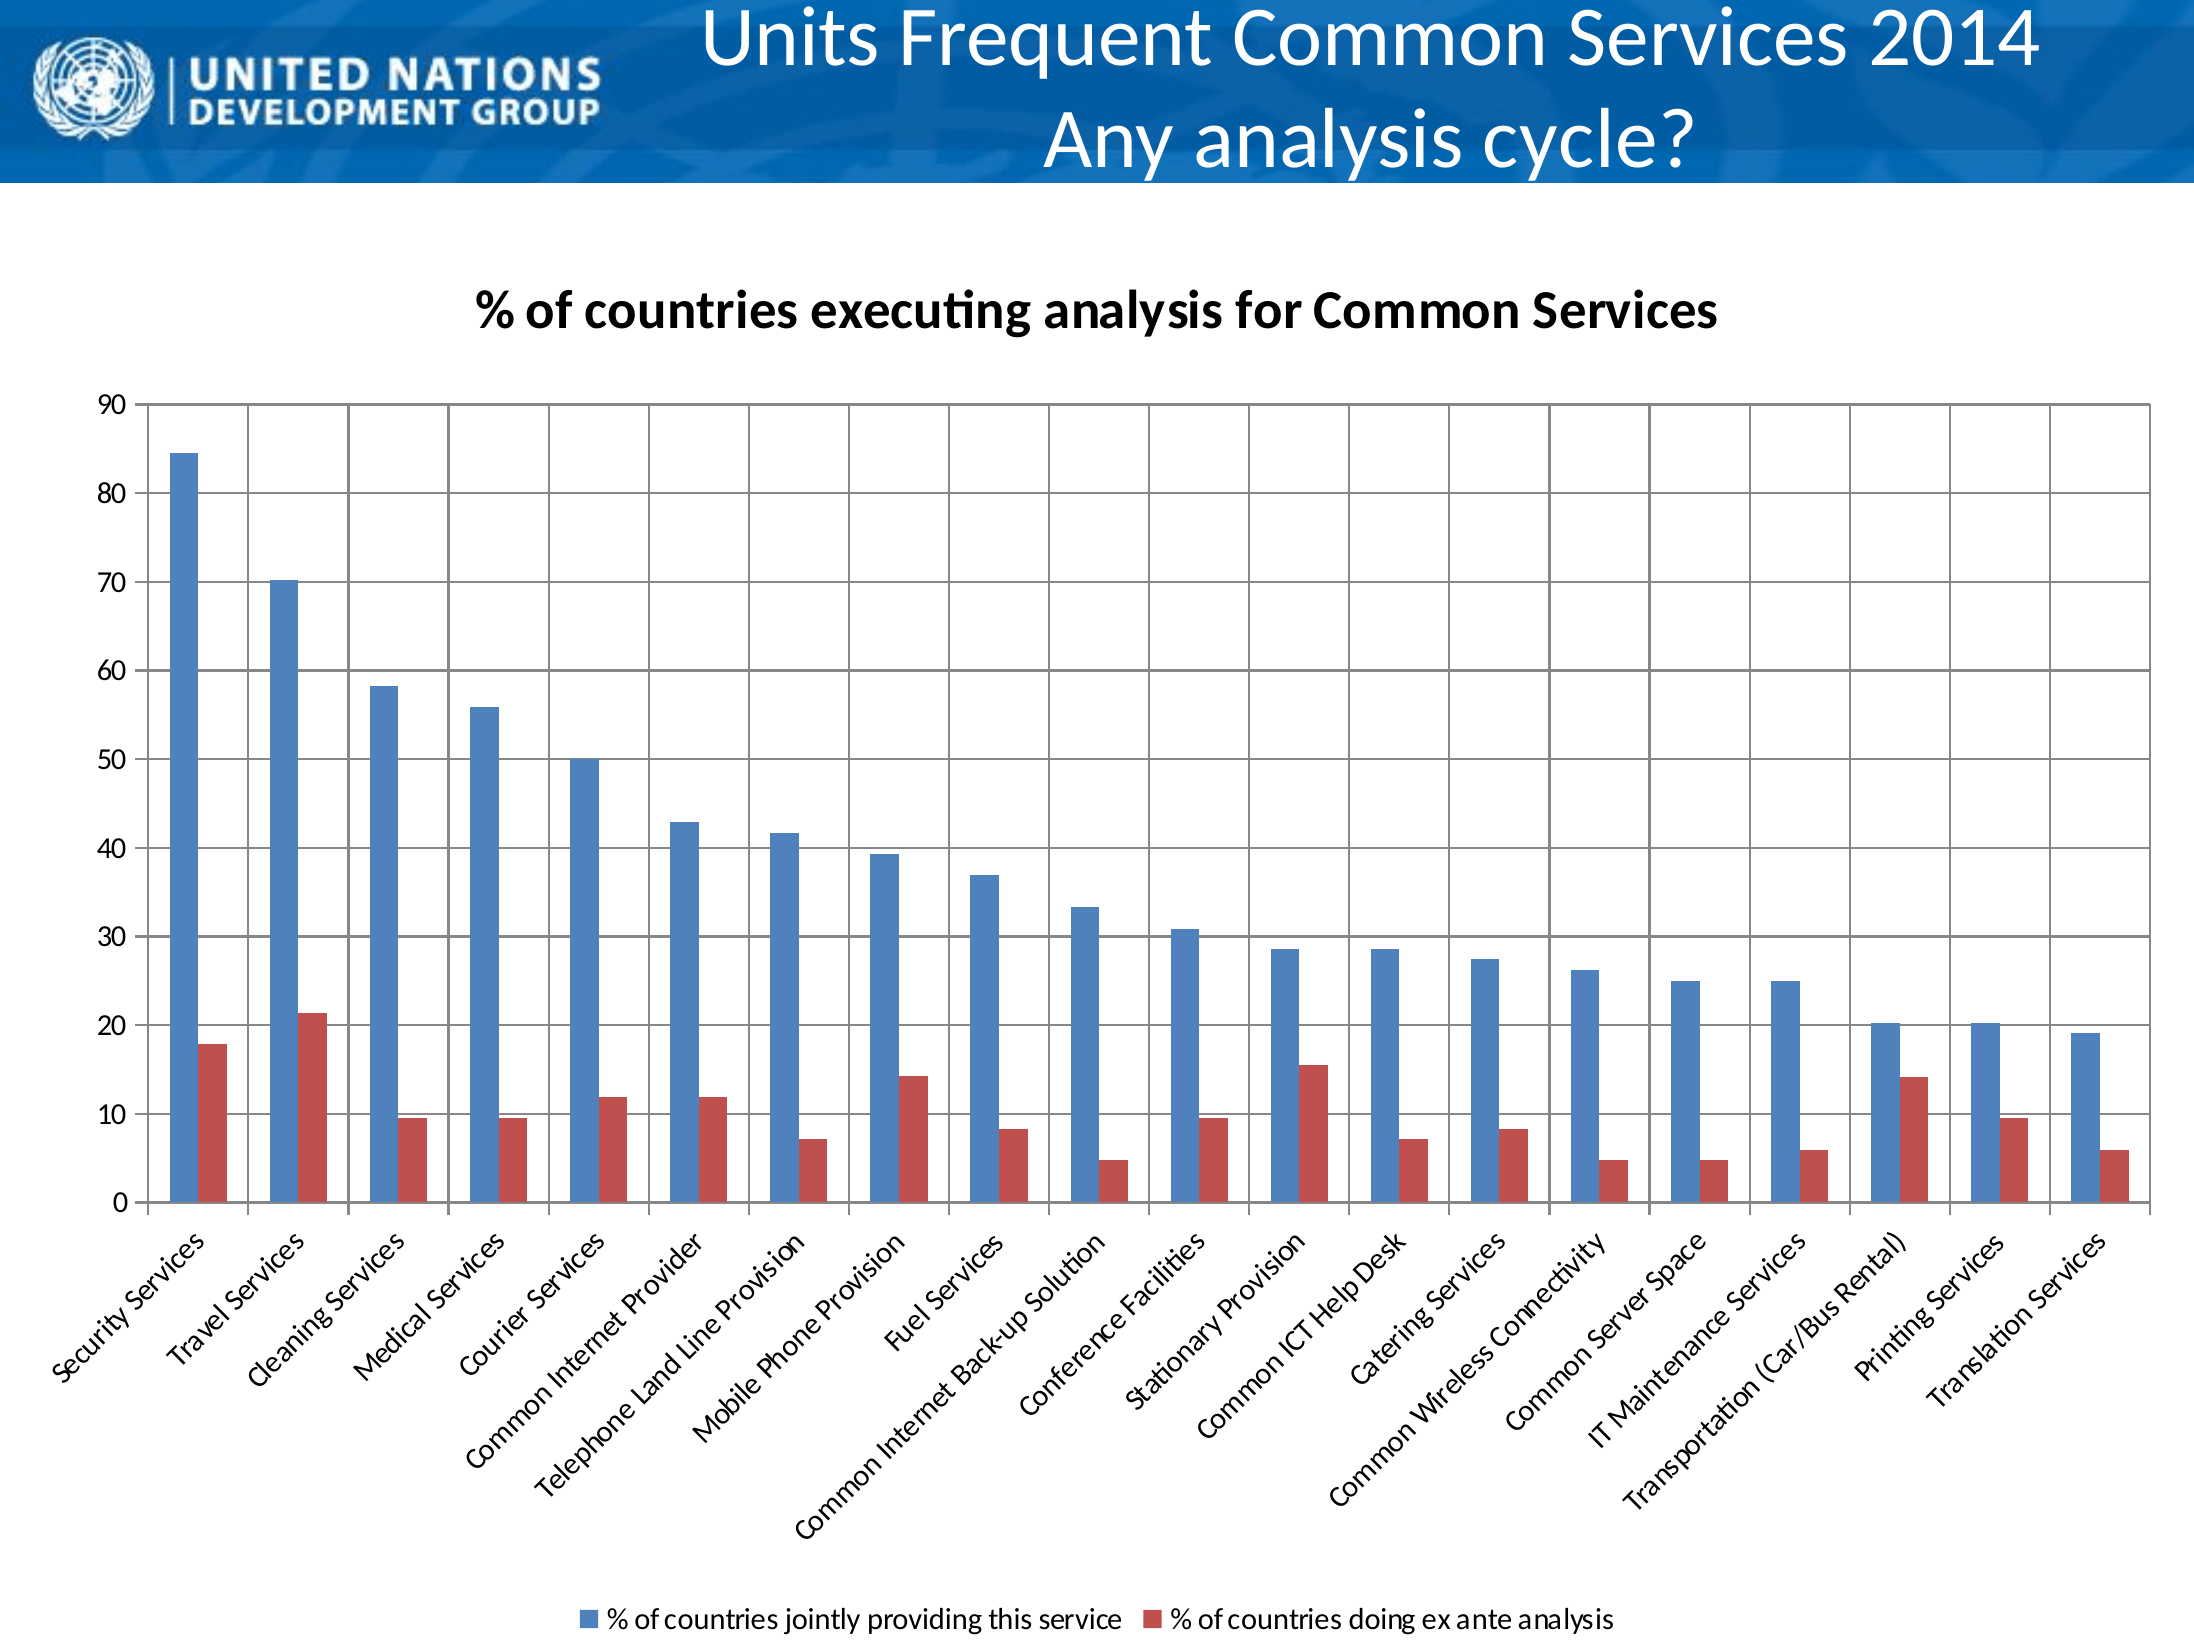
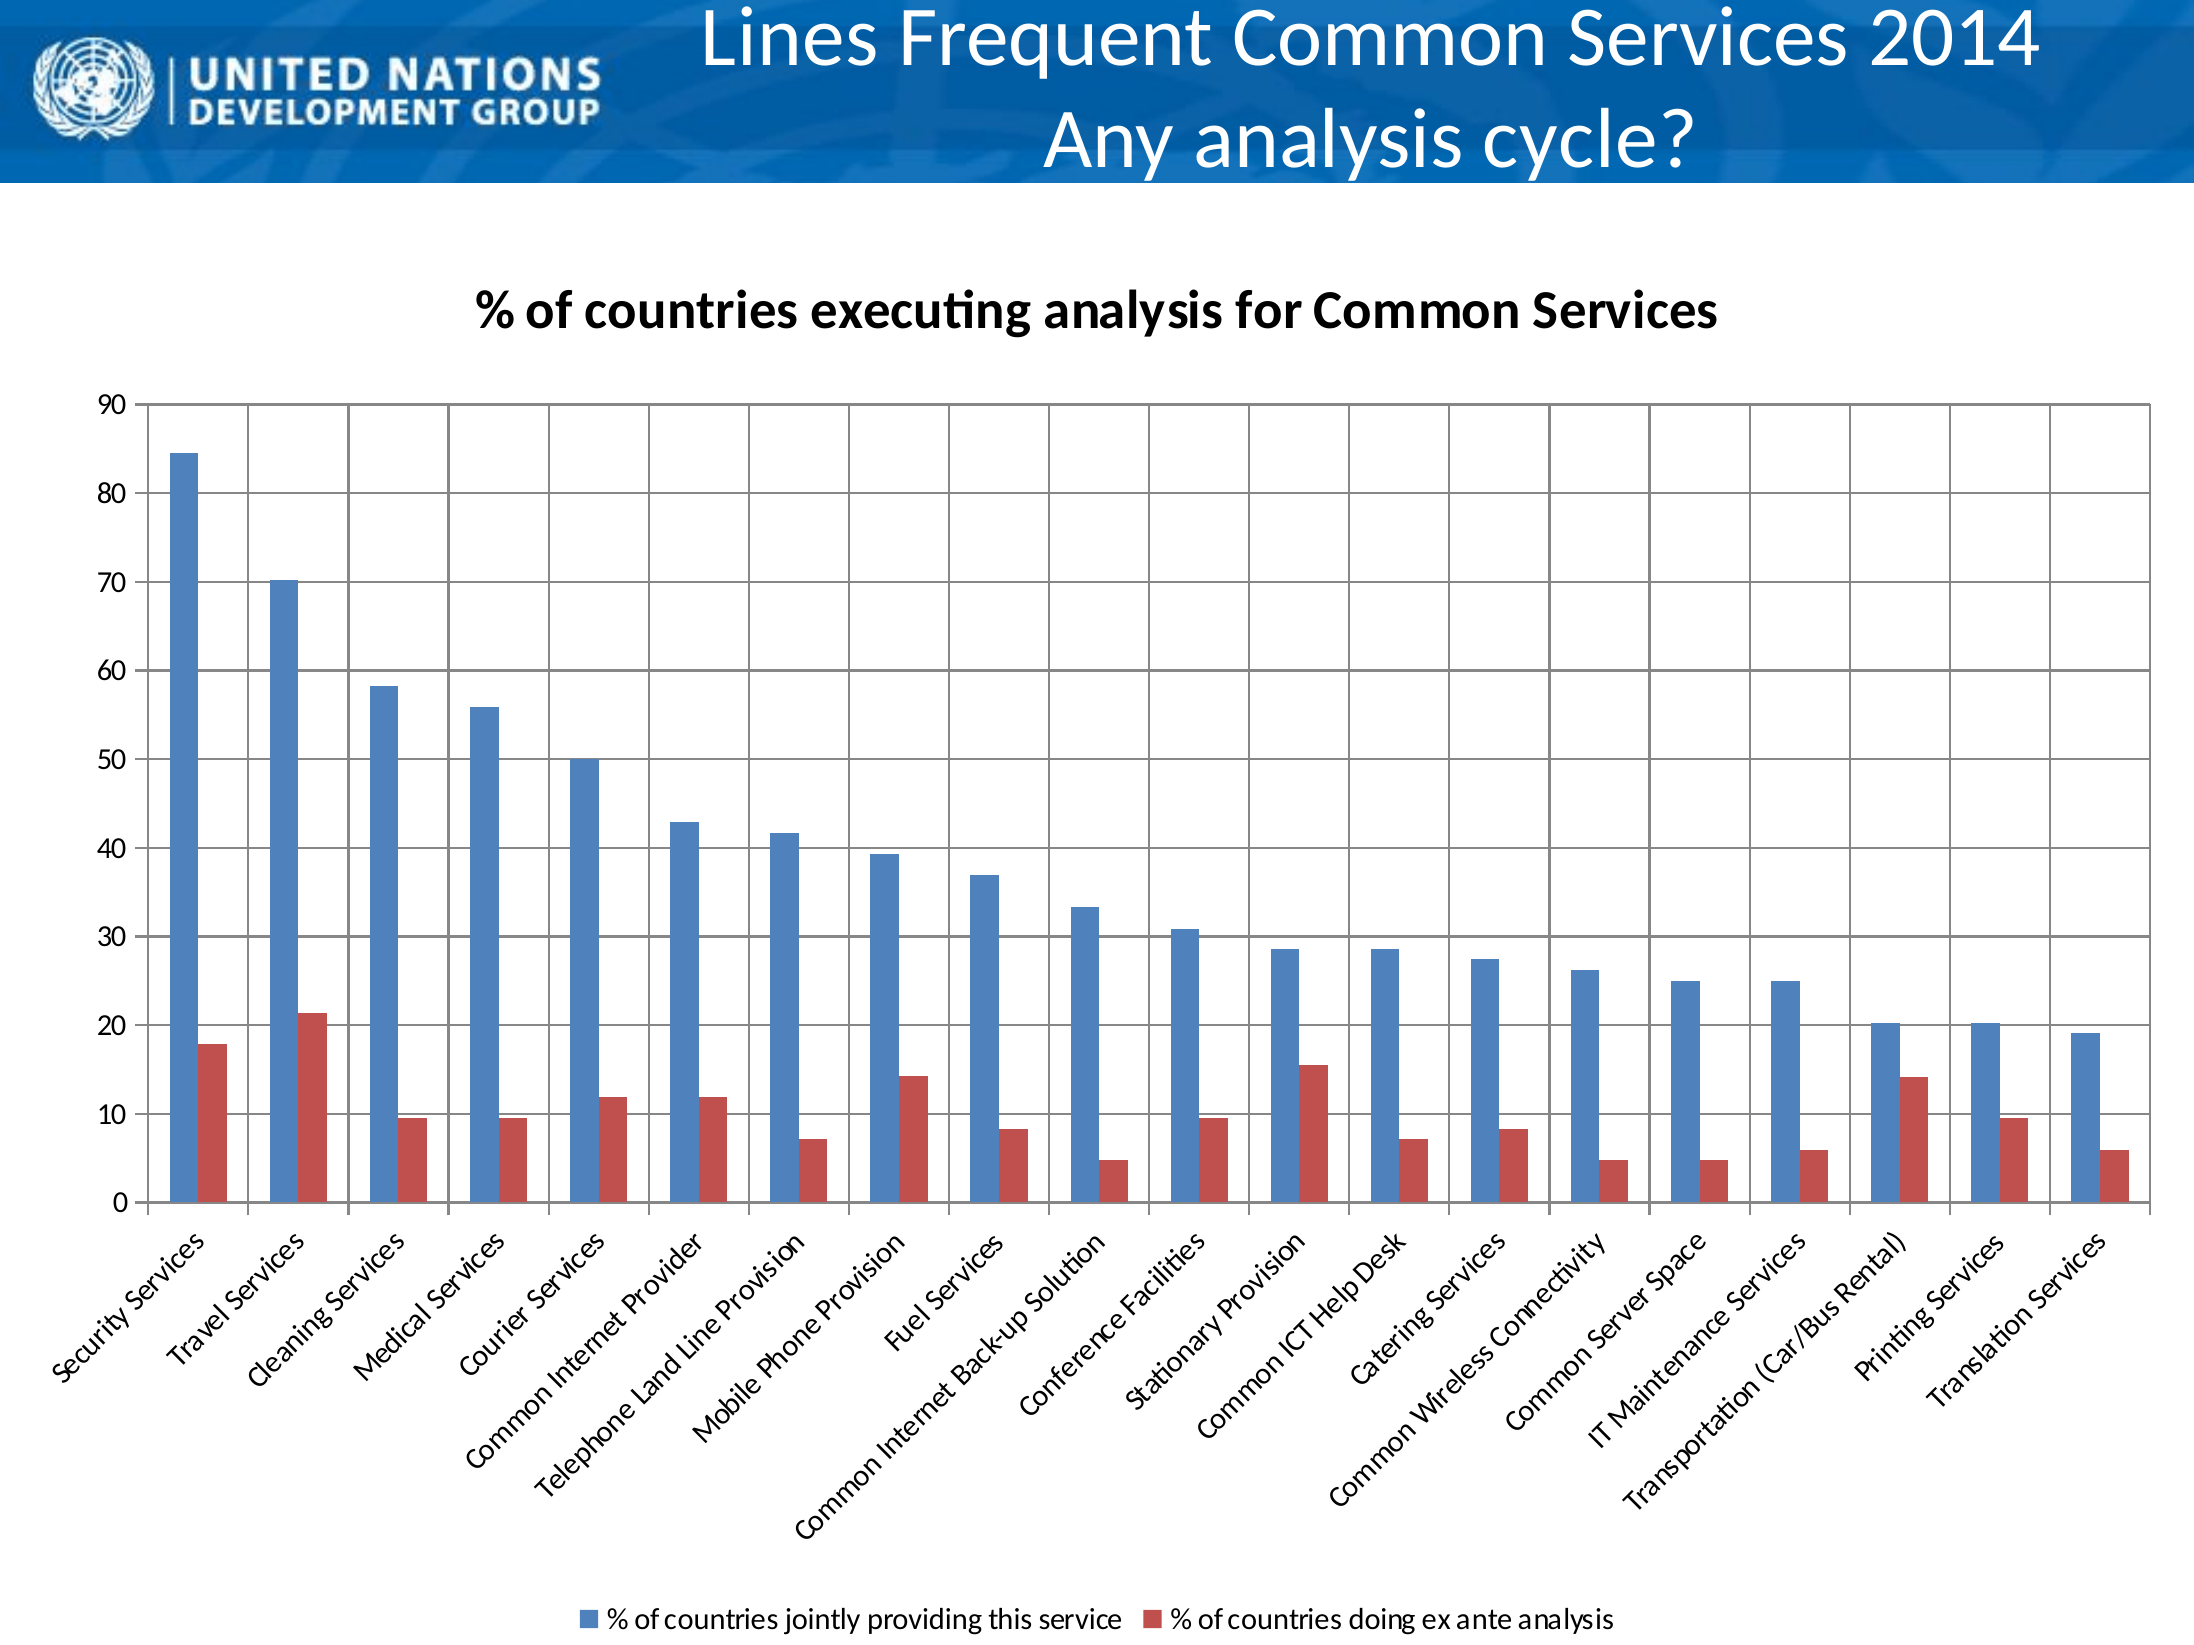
Units: Units -> Lines (790, 37)
